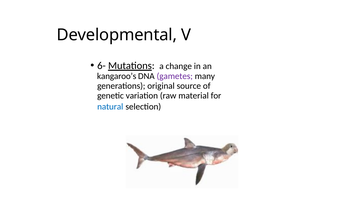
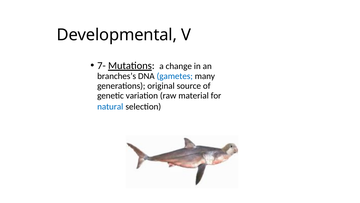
6-: 6- -> 7- (101, 65)
kangaroo’s: kangaroo’s -> branches’s (117, 76)
gametes colour: purple -> blue (175, 76)
